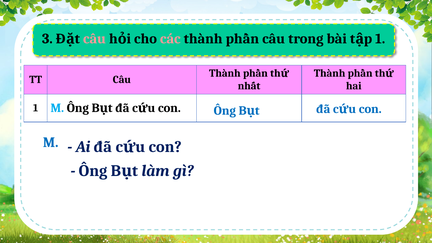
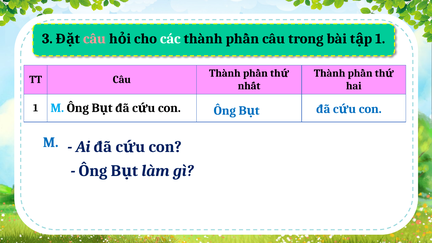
các colour: pink -> white (170, 39)
